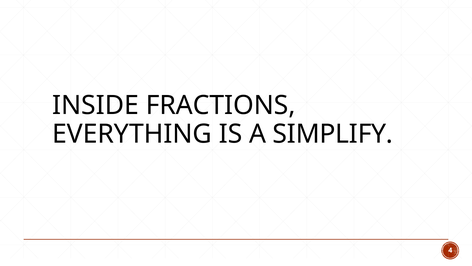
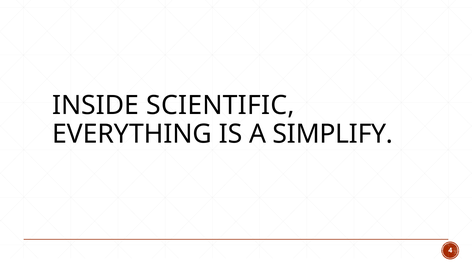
FRACTIONS: FRACTIONS -> SCIENTIFIC (220, 105)
